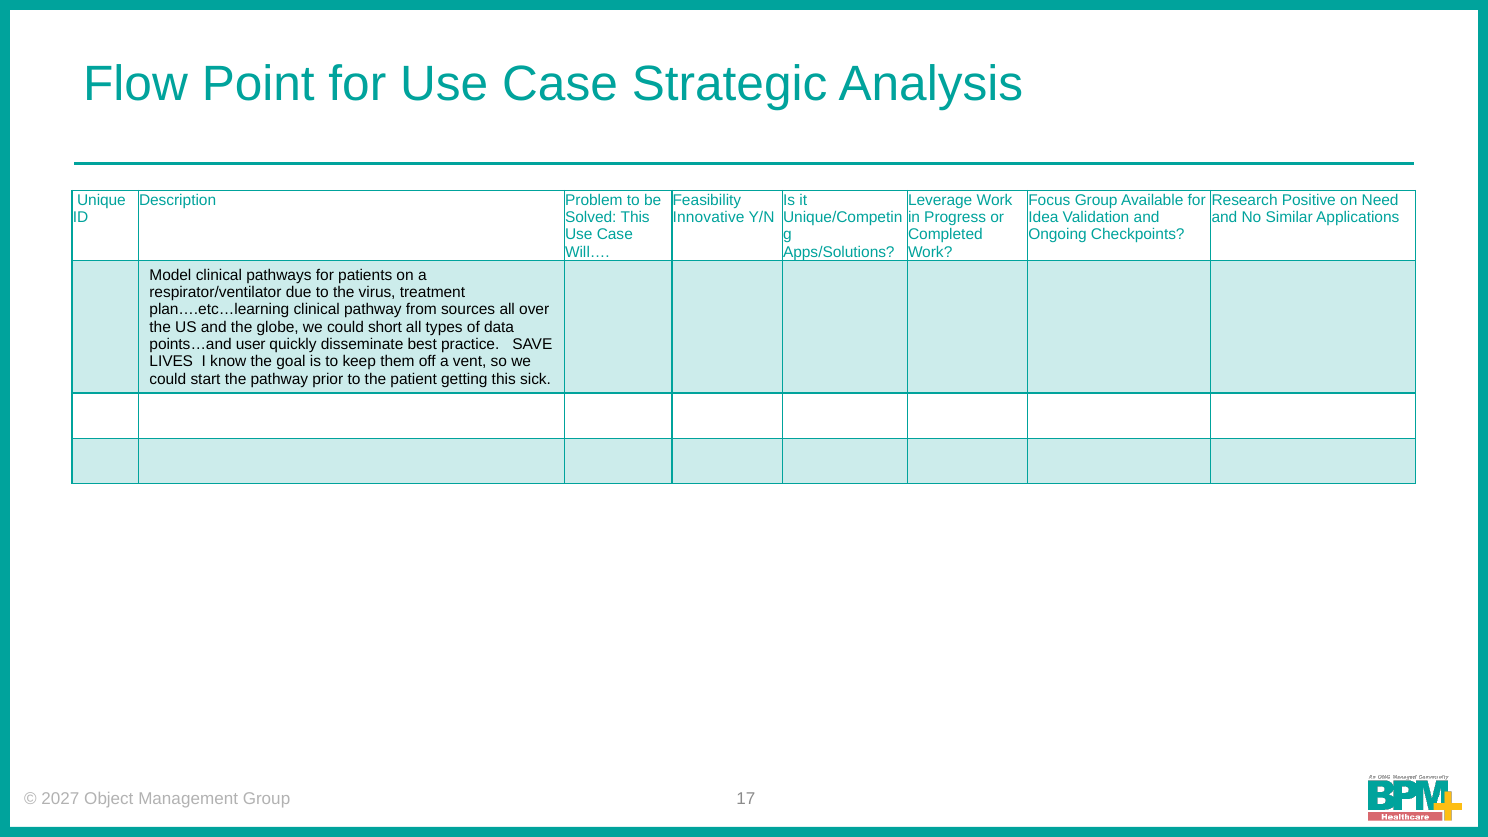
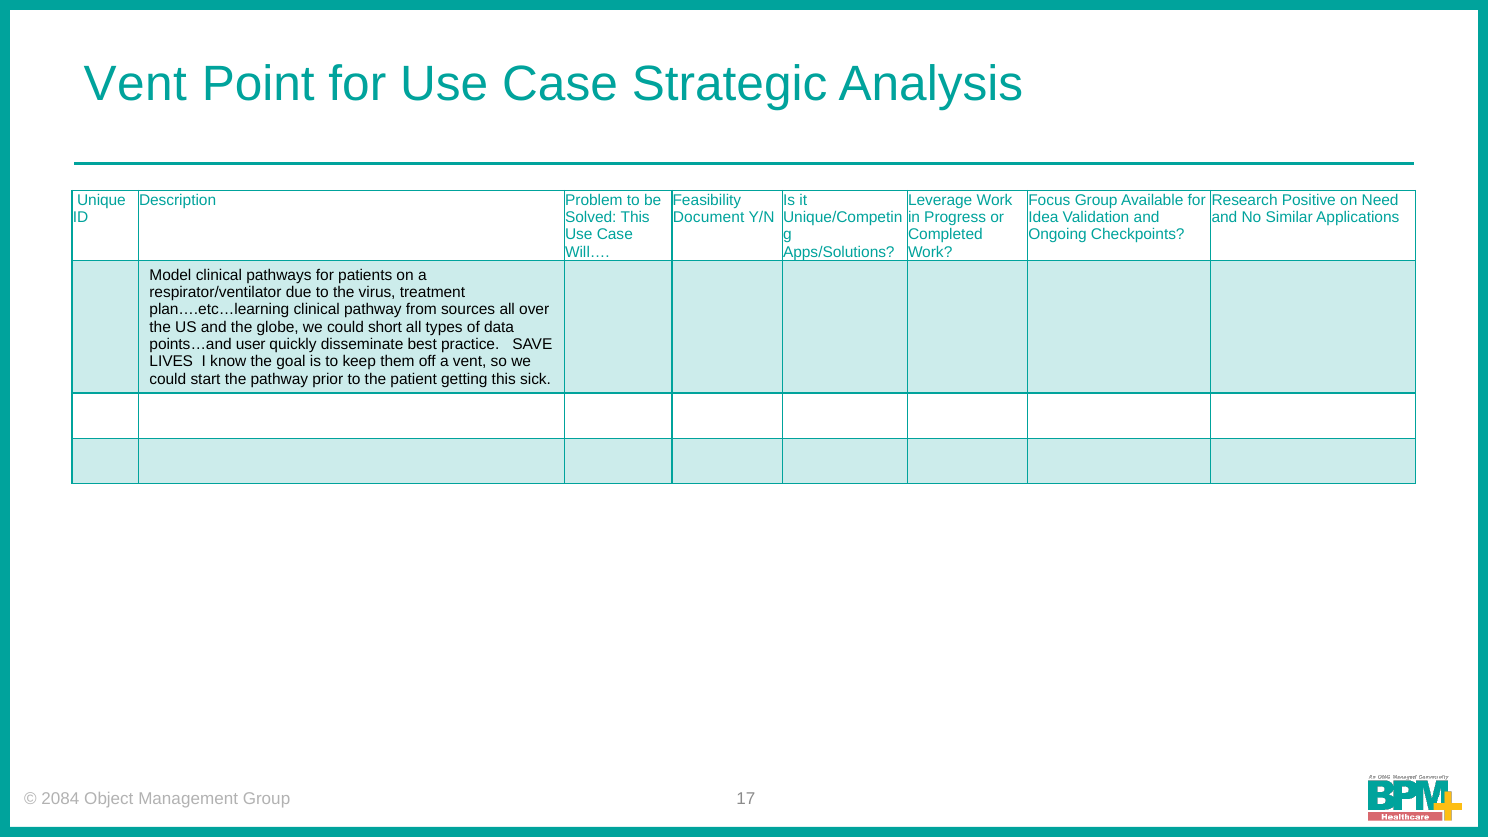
Flow: Flow -> Vent (135, 84)
Innovative: Innovative -> Document (709, 218)
2027: 2027 -> 2084 (60, 799)
